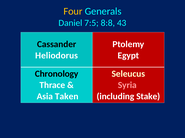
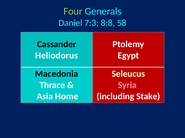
Four colour: yellow -> light green (73, 11)
7:5: 7:5 -> 7:3 (92, 23)
43: 43 -> 58 (122, 23)
Chronology: Chronology -> Macedonia (57, 74)
Taken: Taken -> Home (67, 97)
